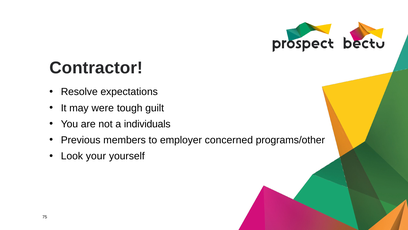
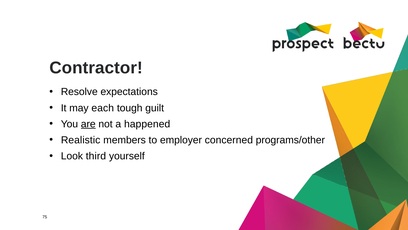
were: were -> each (103, 108)
are underline: none -> present (88, 124)
individuals: individuals -> happened (147, 124)
Previous: Previous -> Realistic (81, 140)
your: your -> third (96, 156)
